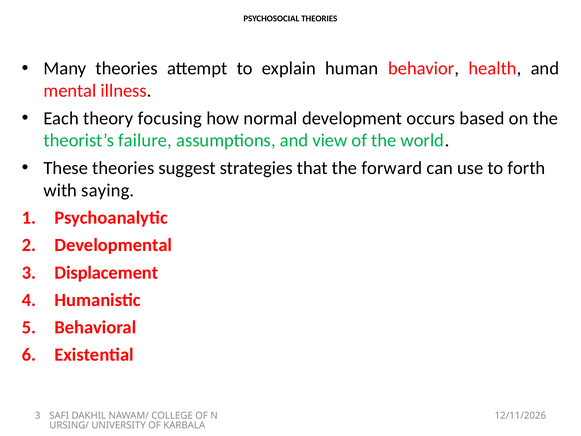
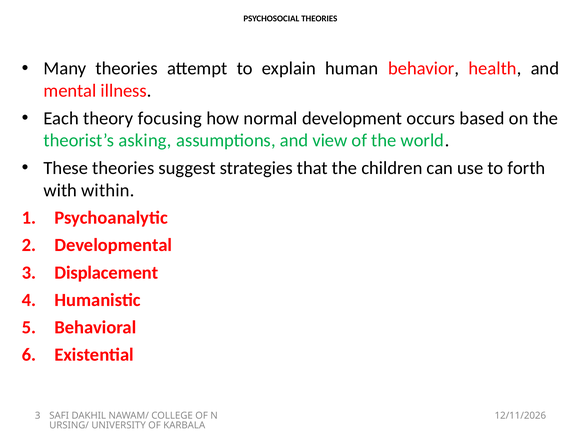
failure: failure -> asking (145, 140)
forward: forward -> children (392, 168)
saying: saying -> within (108, 190)
